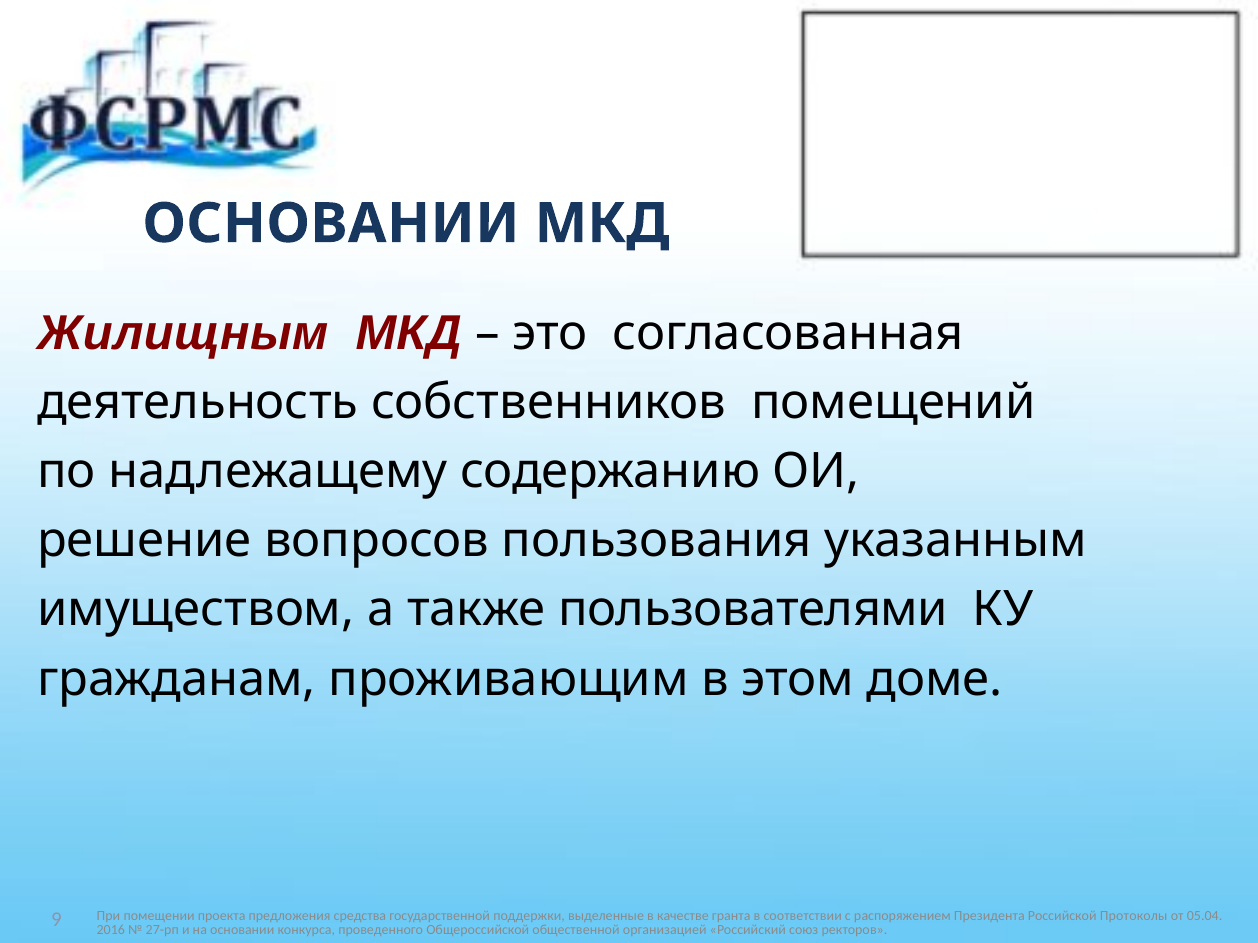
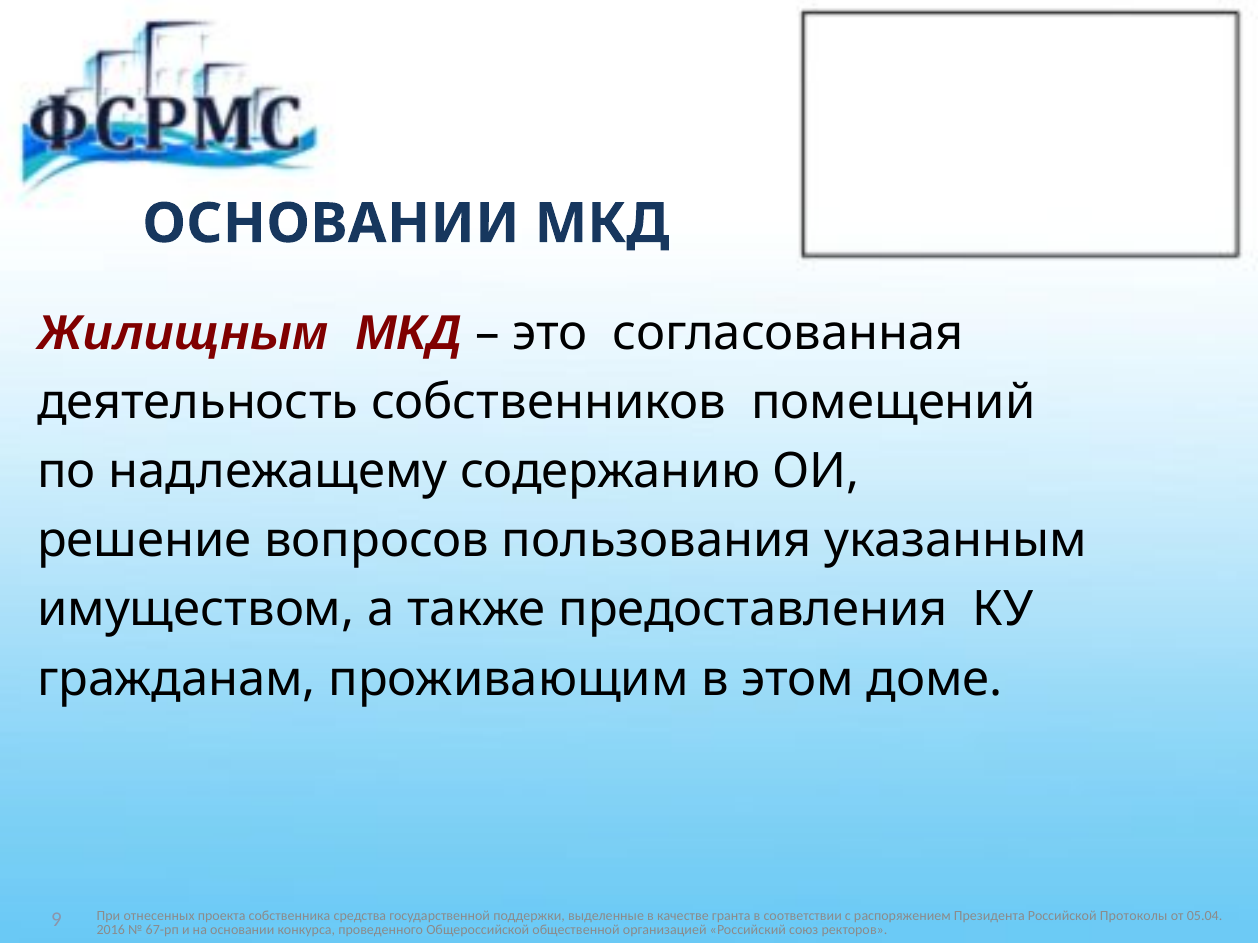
пользователями: пользователями -> предоставления (753, 610)
помещении: помещении -> отнесенных (159, 917)
предложения: предложения -> собственника (289, 917)
27-рп: 27-рп -> 67-рп (162, 931)
